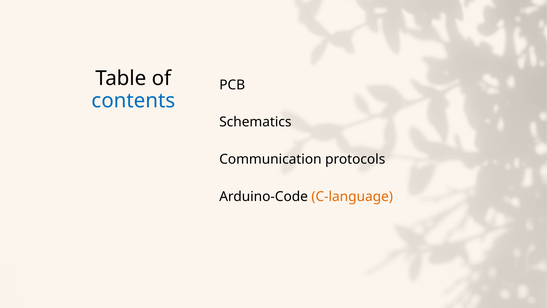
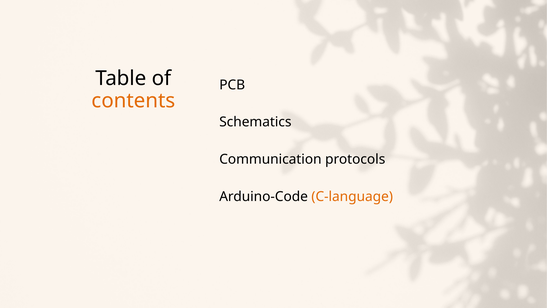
contents colour: blue -> orange (133, 101)
